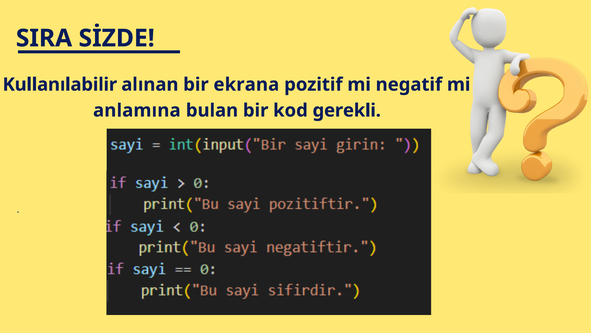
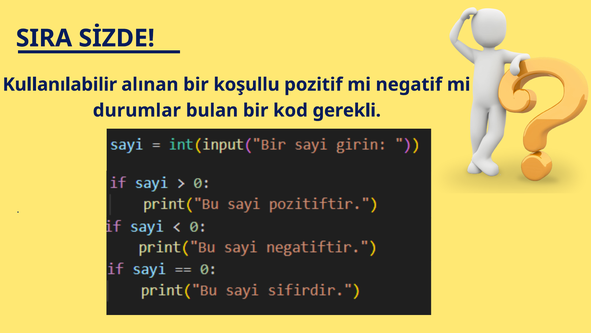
ekrana: ekrana -> koşullu (247, 84)
anlamına: anlamına -> durumlar (137, 110)
